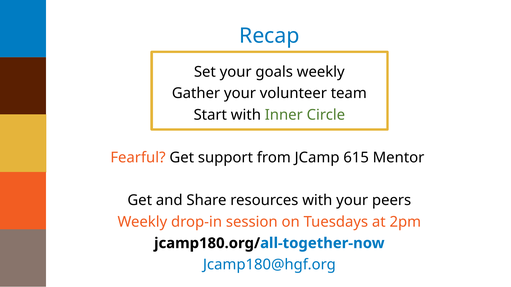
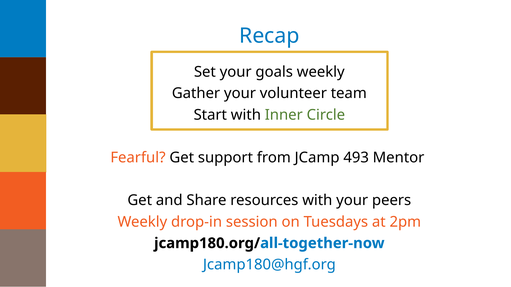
615: 615 -> 493 (356, 158)
